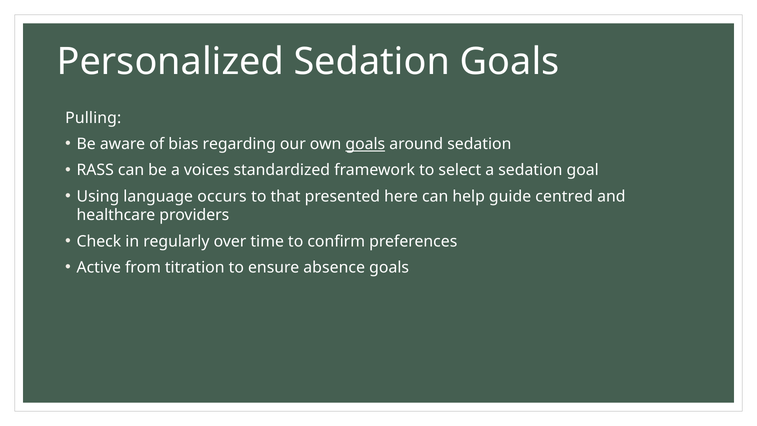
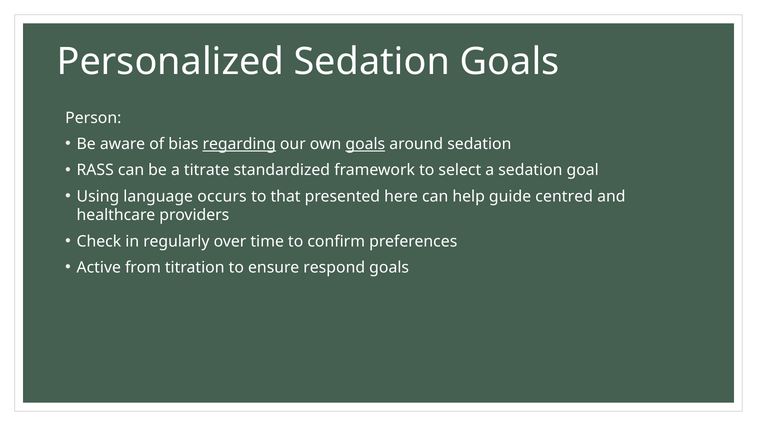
Pulling: Pulling -> Person (93, 118)
regarding underline: none -> present (239, 144)
voices: voices -> titrate (207, 170)
absence: absence -> respond (334, 267)
